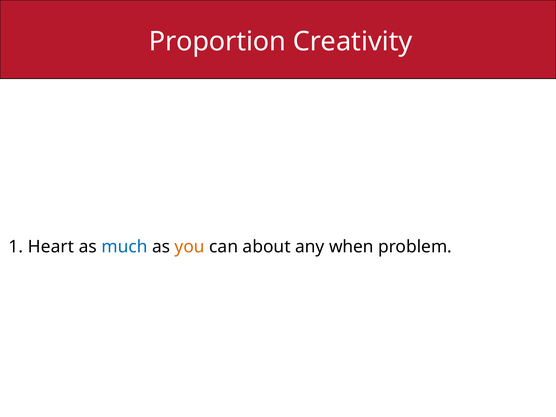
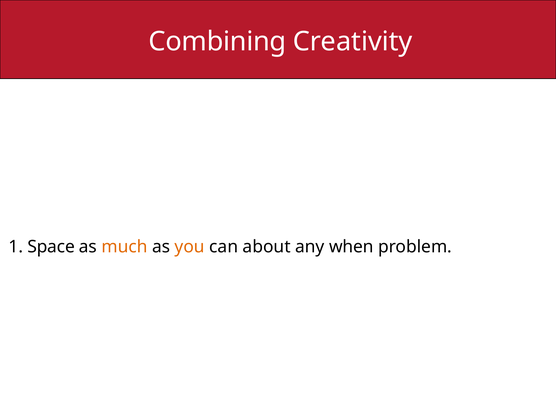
Proportion: Proportion -> Combining (217, 42)
Heart: Heart -> Space (51, 247)
much colour: blue -> orange (124, 247)
